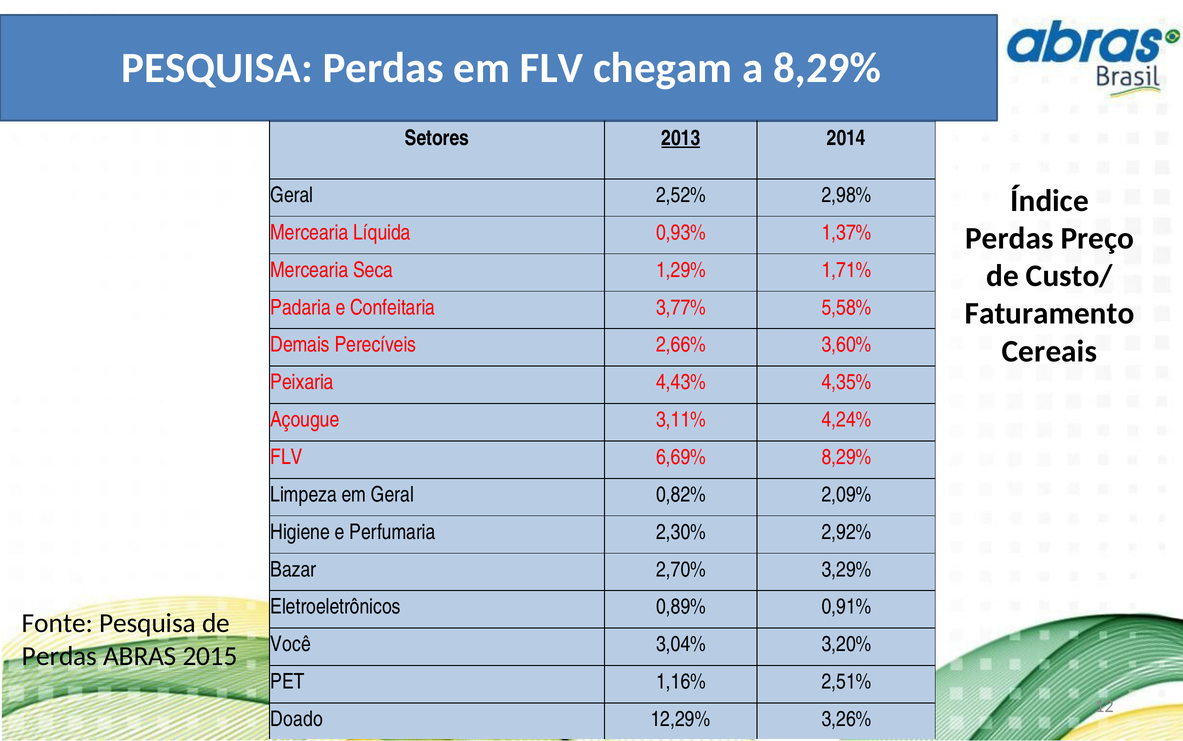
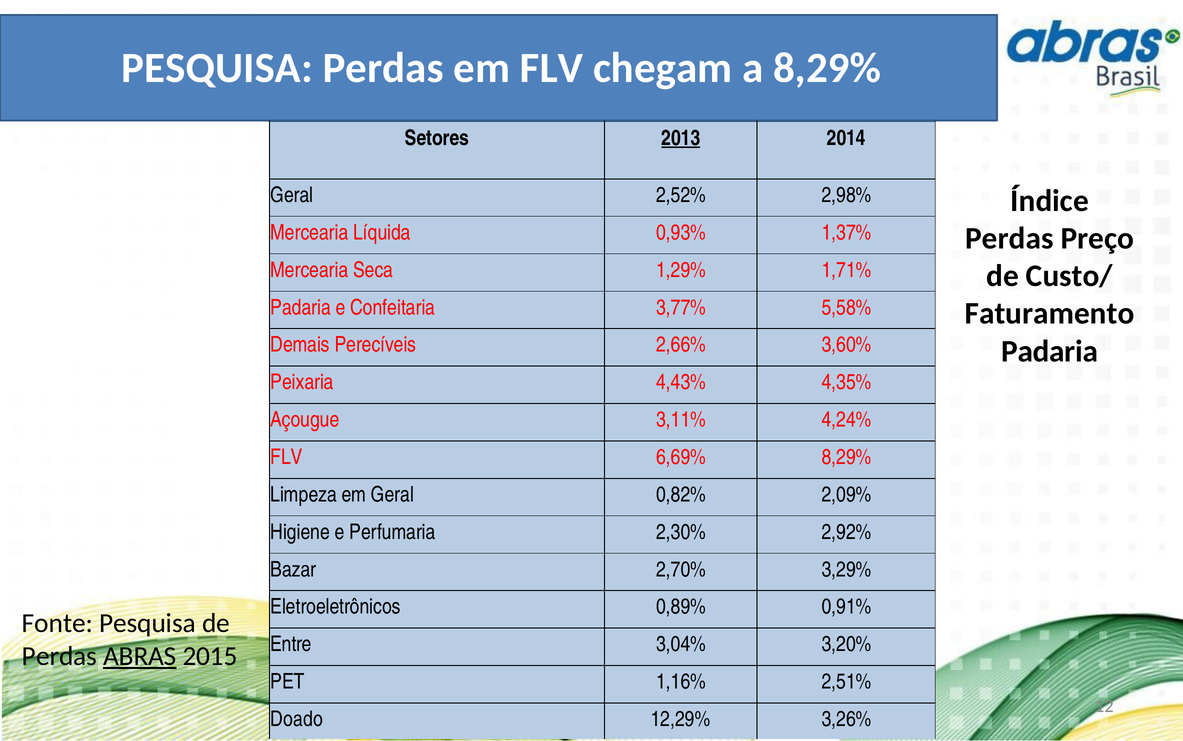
Cereais: Cereais -> Padaria (1050, 351)
Você: Você -> Entre (291, 644)
ABRAS underline: none -> present (140, 656)
